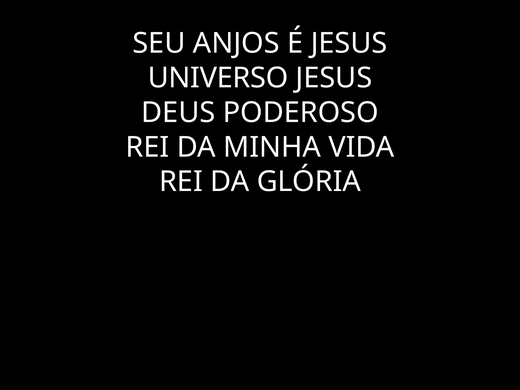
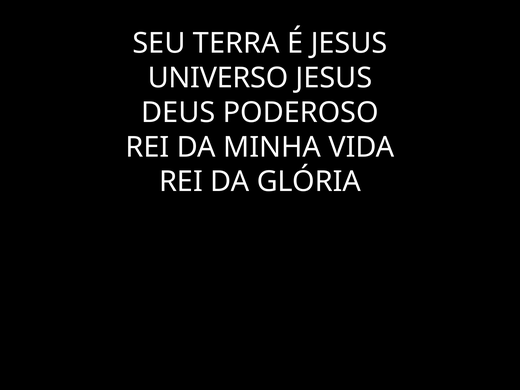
ANJOS: ANJOS -> TERRA (236, 43)
